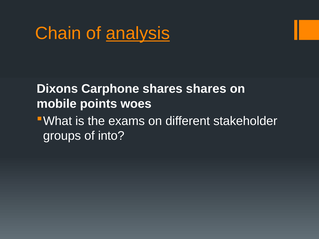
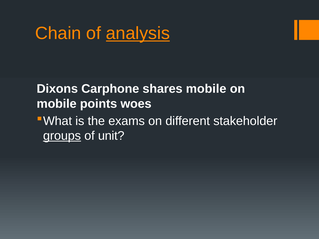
shares shares: shares -> mobile (206, 89)
groups underline: none -> present (62, 136)
into: into -> unit (111, 136)
